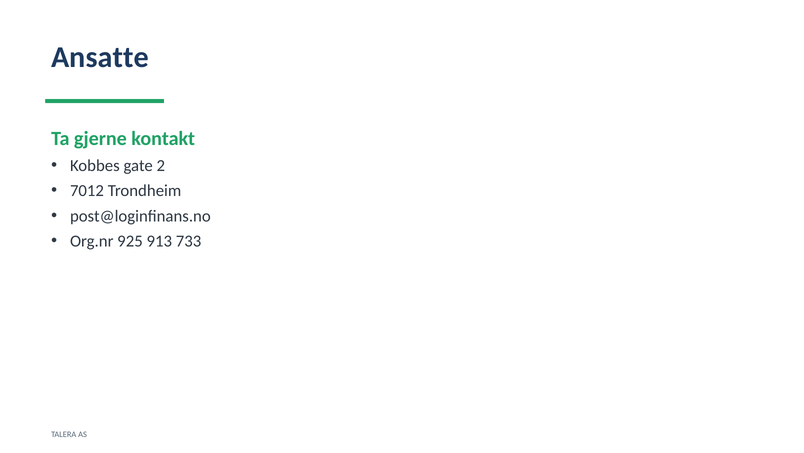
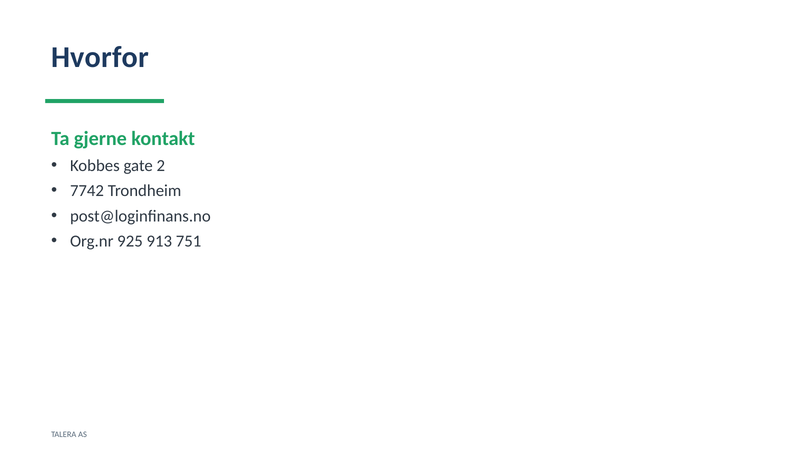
Ansatte: Ansatte -> Hvorfor (100, 57)
7012: 7012 -> 7742 (87, 190)
733: 733 -> 751 (189, 241)
